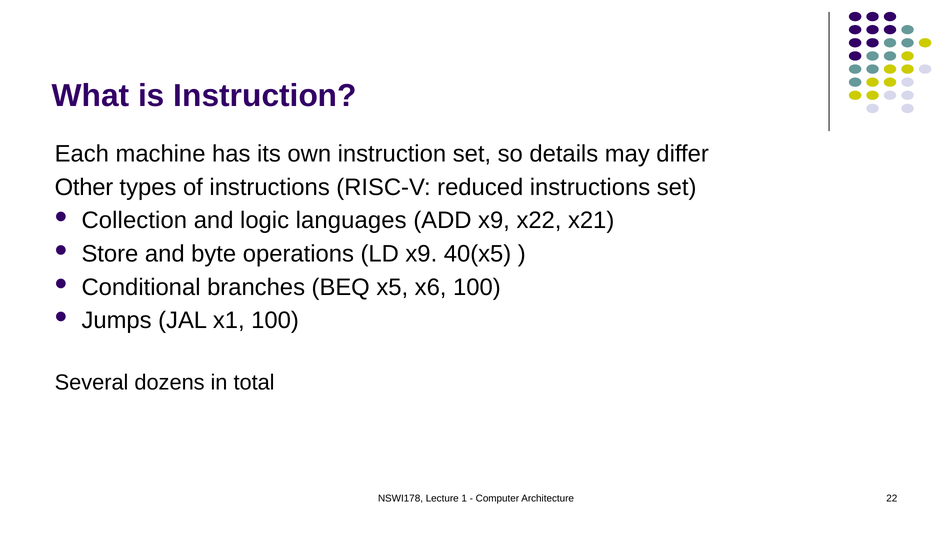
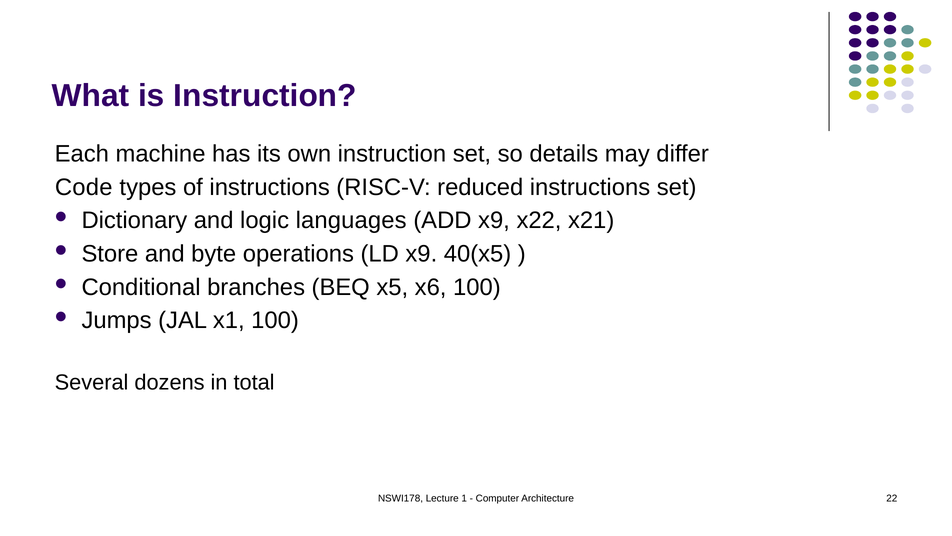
Other: Other -> Code (84, 187)
Collection: Collection -> Dictionary (134, 220)
